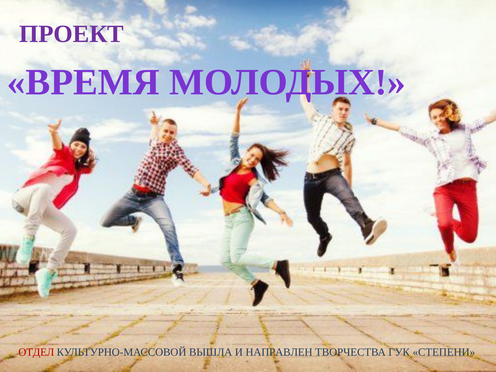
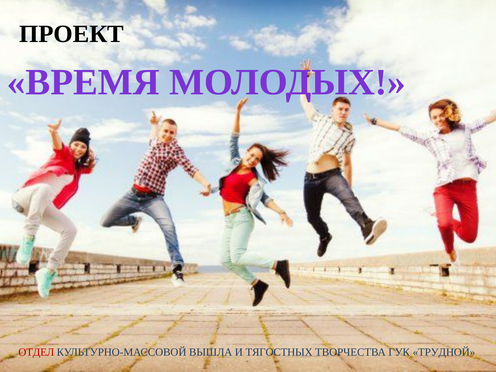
ПРОЕКТ colour: purple -> black (72, 34)
НАПРАВЛЕН: НАПРАВЛЕН -> ТЯГОСТНЫХ (279, 352)
СТЕПЕНИ: СТЕПЕНИ -> ТРУДНОЙ (444, 352)
